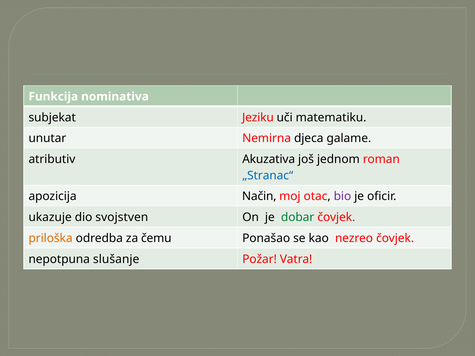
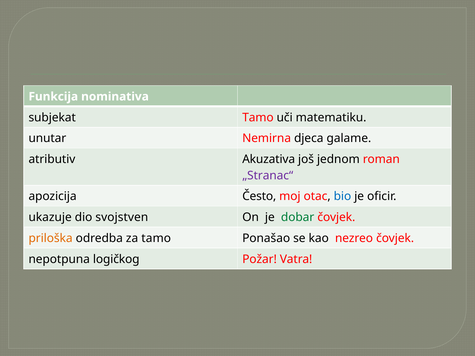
subjekat Jeziku: Jeziku -> Tamo (258, 118)
„Stranac“ colour: blue -> purple (268, 176)
Način: Način -> Često (259, 196)
bio colour: purple -> blue (342, 196)
za čemu: čemu -> tamo (156, 238)
slušanje: slušanje -> logičkog (116, 259)
